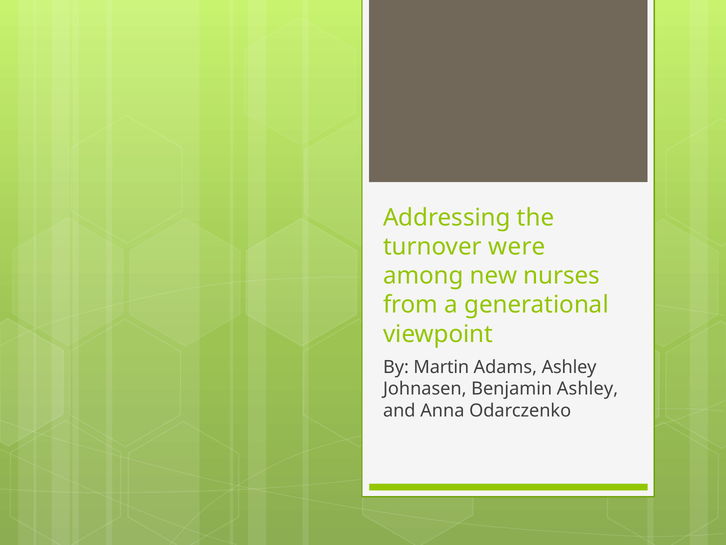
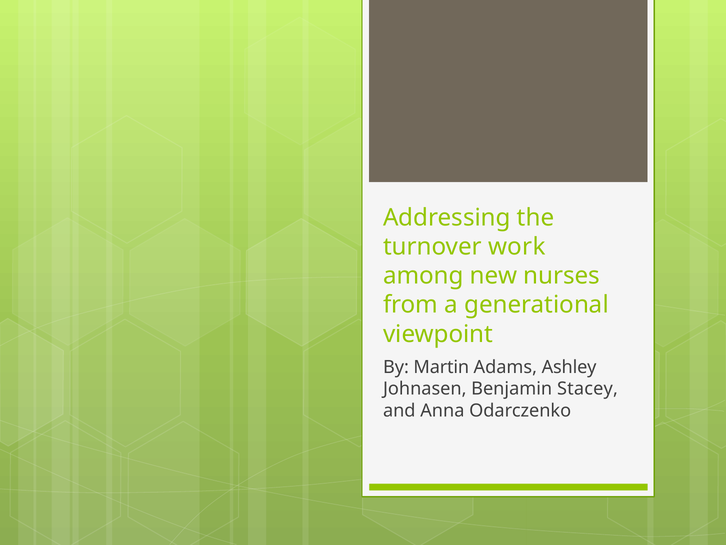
were: were -> work (517, 247)
Benjamin Ashley: Ashley -> Stacey (587, 389)
